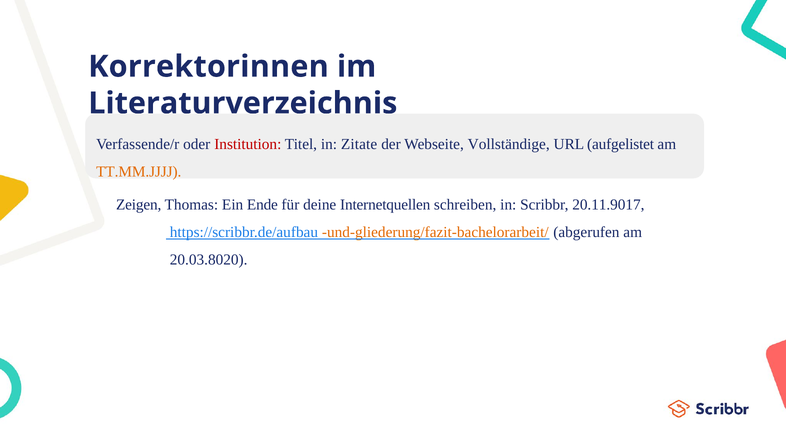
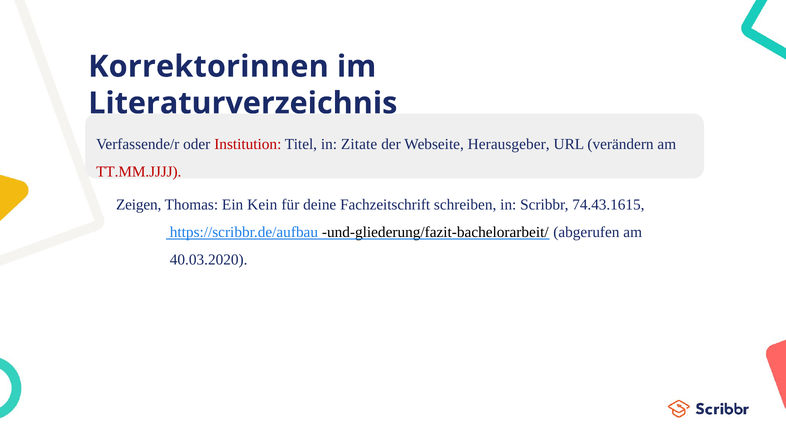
Vollständige: Vollständige -> Herausgeber (509, 144)
aufgelistet: aufgelistet -> verändern (621, 144)
TT.MM.JJJJ colour: orange -> red (139, 172)
Ende: Ende -> Kein (262, 205)
Internetquellen: Internetquellen -> Fachzeitschrift (385, 205)
20.11.9017: 20.11.9017 -> 74.43.1615 (608, 205)
und-gliederung/fazit-bachelorarbeit/ colour: orange -> black (435, 232)
20.03.8020: 20.03.8020 -> 40.03.2020 (209, 260)
